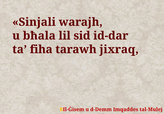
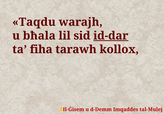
Sinjali: Sinjali -> Taqdu (34, 22)
id-dar underline: none -> present (111, 36)
jixraq: jixraq -> kollox (119, 49)
